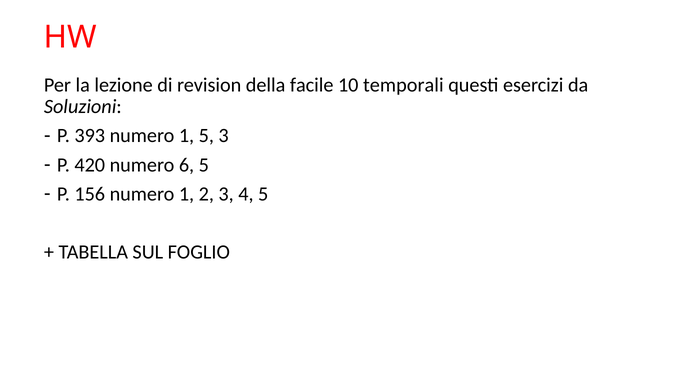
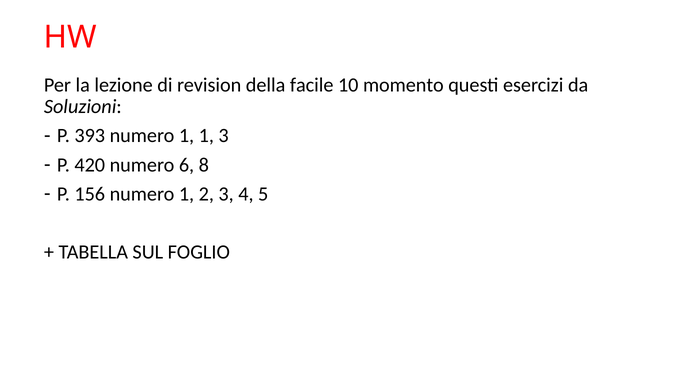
temporali: temporali -> momento (403, 85)
1 5: 5 -> 1 (206, 136)
6 5: 5 -> 8 (204, 165)
